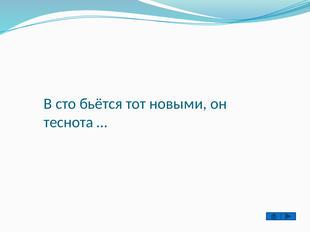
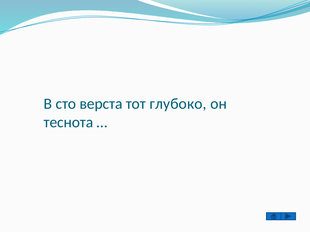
бьётся: бьётся -> верста (101, 104)
новыми: новыми -> глубоко (178, 104)
